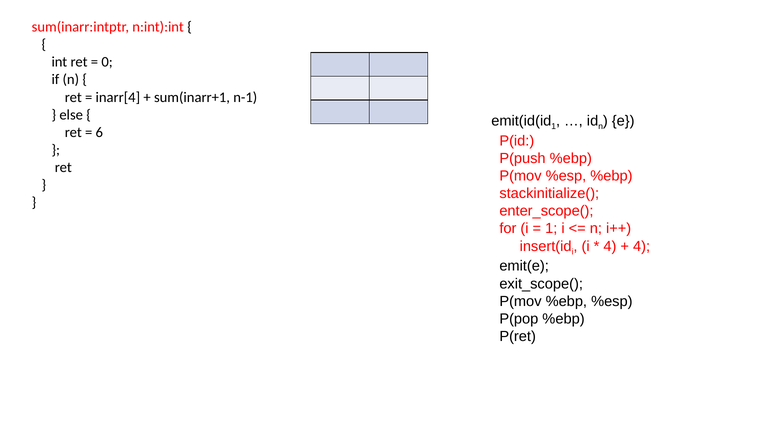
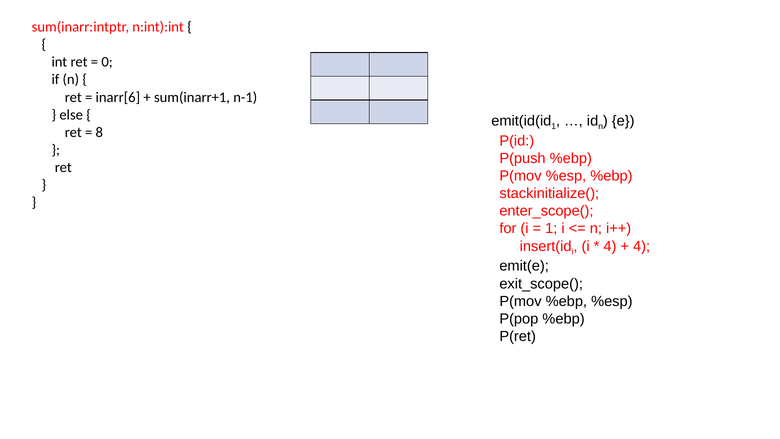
inarr[4: inarr[4 -> inarr[6 (118, 97)
6: 6 -> 8 (99, 132)
